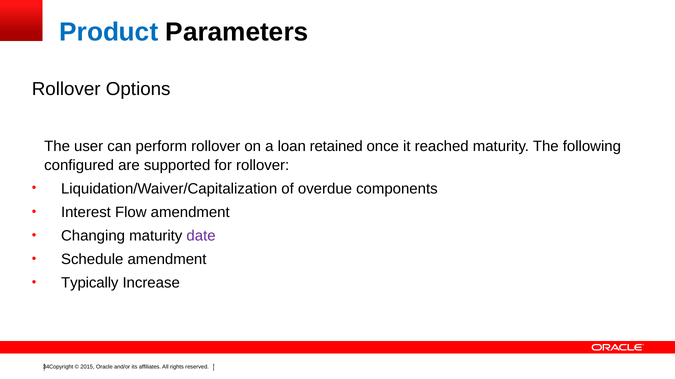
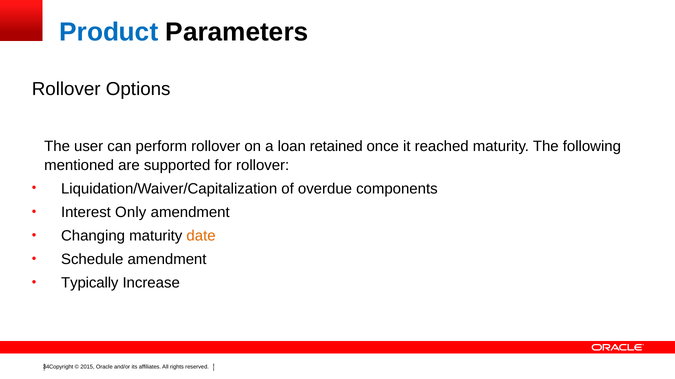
configured: configured -> mentioned (79, 165)
Flow: Flow -> Only (131, 213)
date colour: purple -> orange (201, 236)
